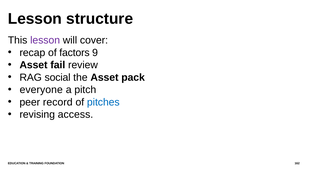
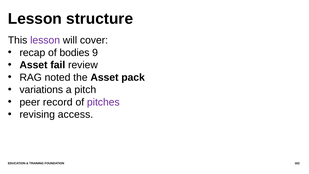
factors: factors -> bodies (74, 53)
social: social -> noted (58, 77)
everyone: everyone -> variations (41, 90)
pitches colour: blue -> purple (103, 102)
